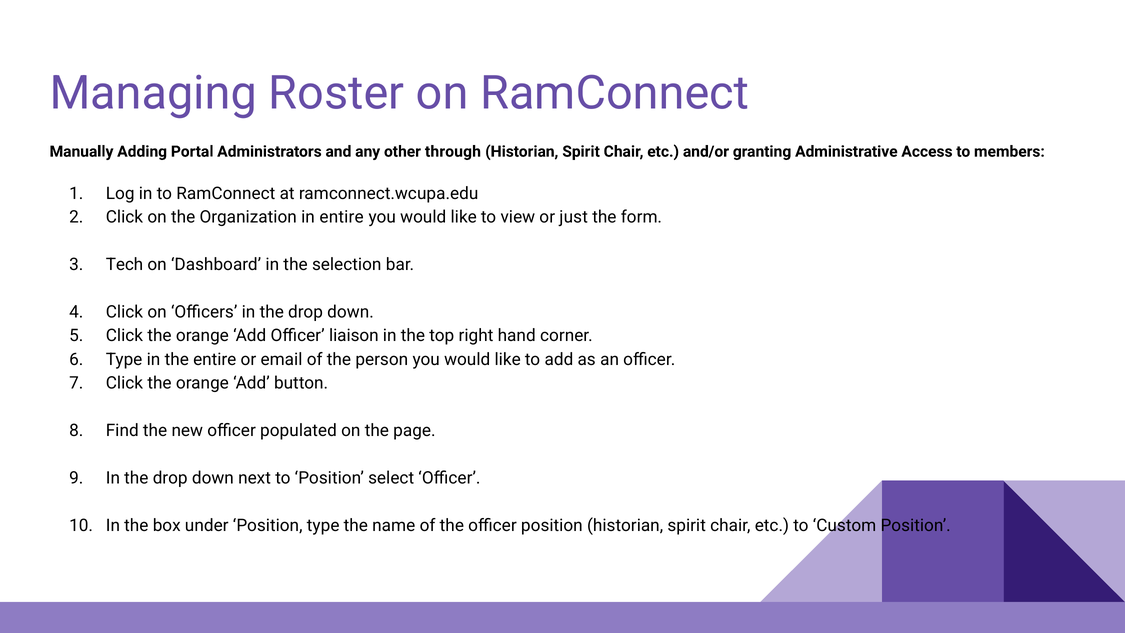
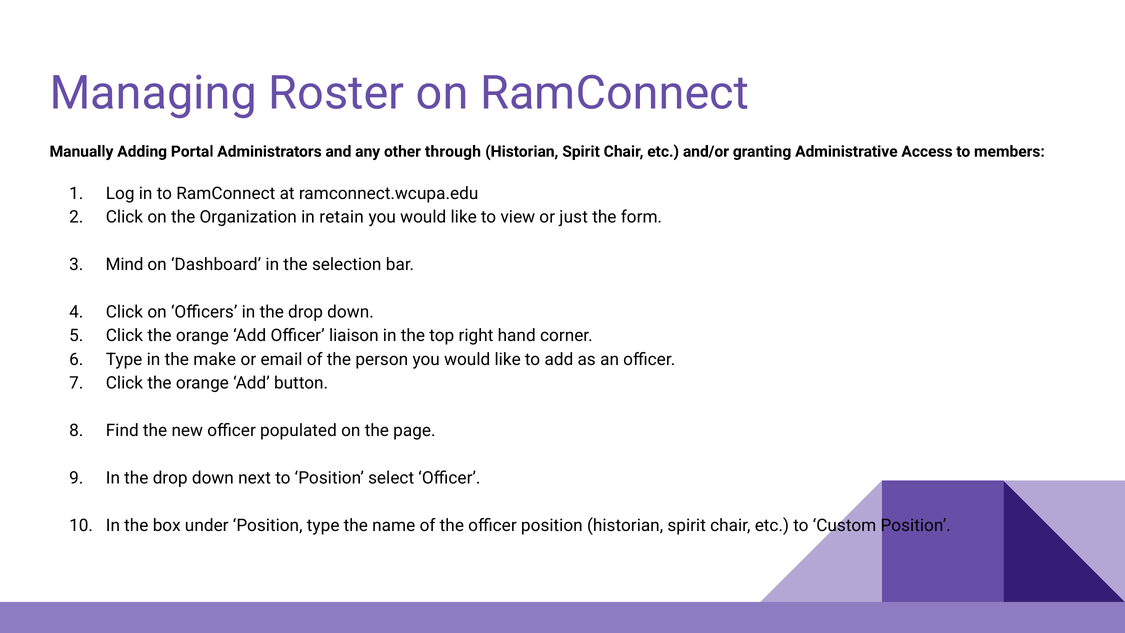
in entire: entire -> retain (342, 217)
Tech: Tech -> Mind (125, 265)
the entire: entire -> make (215, 359)
